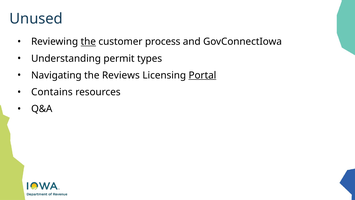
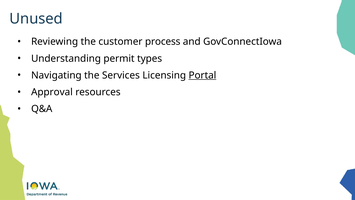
the underline: present -> none (88, 42)
Reviews: Reviews -> Services (121, 75)
Contains: Contains -> Approval (52, 92)
